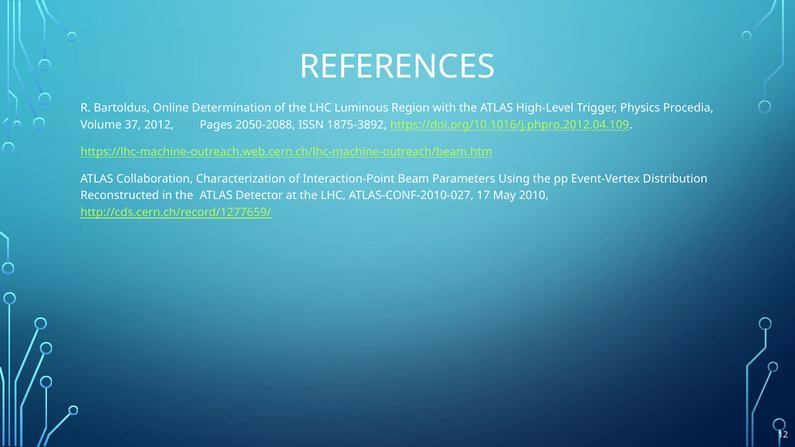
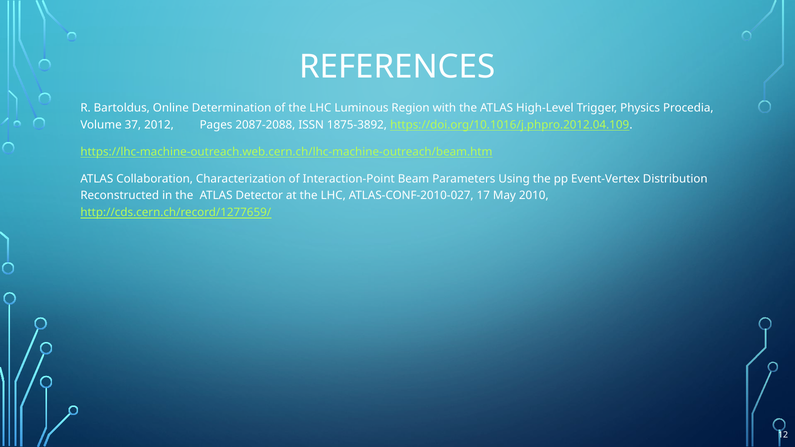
2050-2088: 2050-2088 -> 2087-2088 (265, 125)
